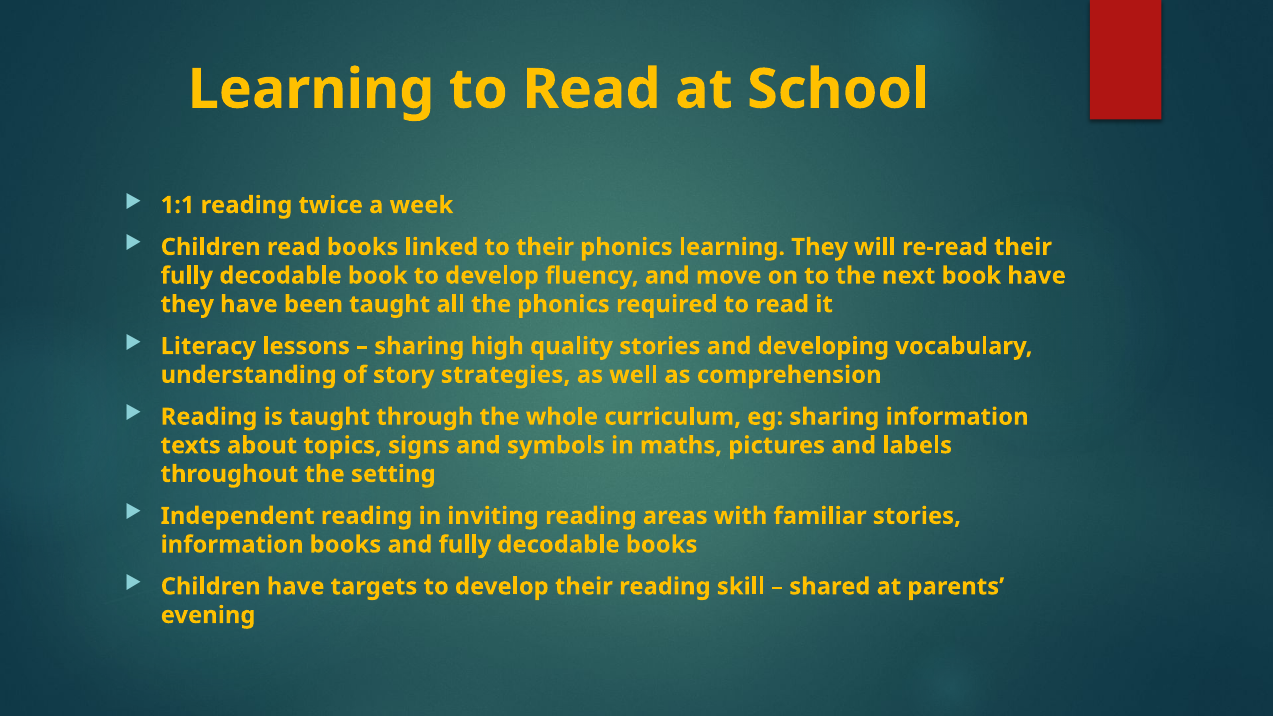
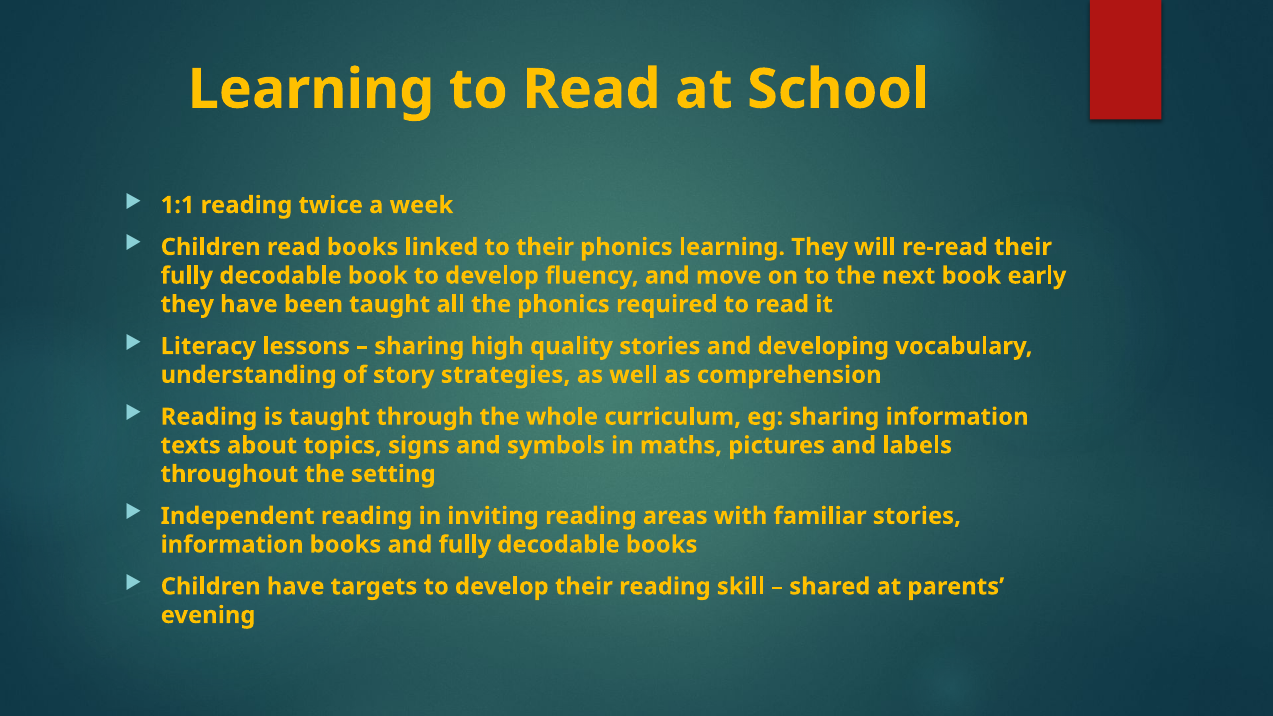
book have: have -> early (1037, 276)
